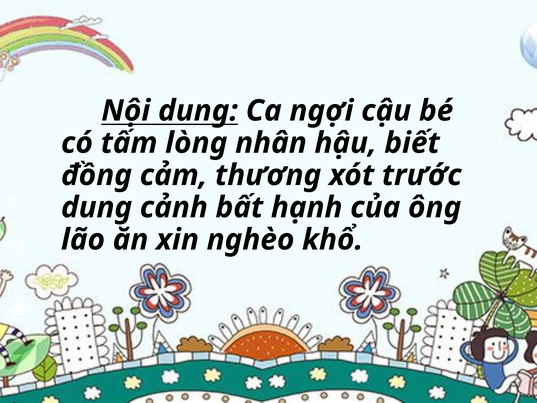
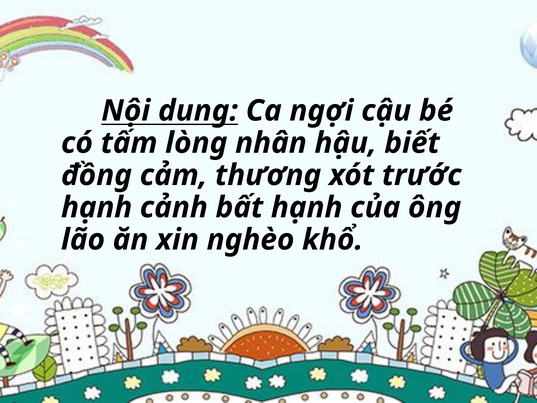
dung: dung -> hạnh (97, 207)
